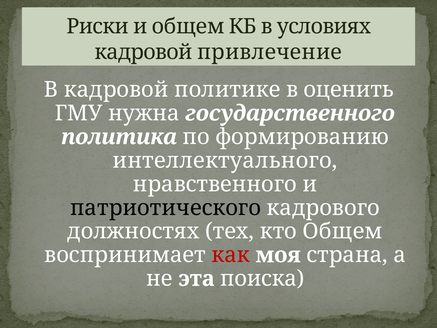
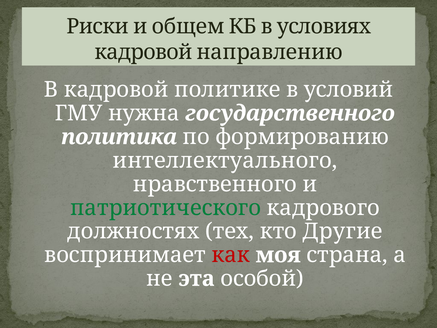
привлечение: привлечение -> направлению (270, 52)
оценить: оценить -> условий (348, 90)
патриотического colour: black -> green (166, 208)
кто Общем: Общем -> Другие (343, 231)
поиска: поиска -> особой (262, 278)
